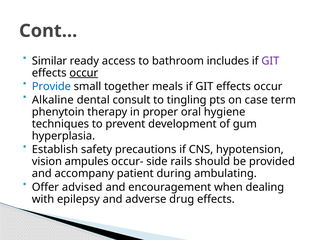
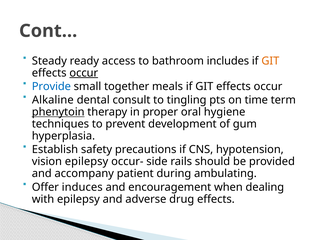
Similar: Similar -> Steady (49, 61)
GIT colour: purple -> orange (270, 61)
case: case -> time (256, 100)
phenytoin underline: none -> present (58, 112)
vision ampules: ampules -> epilepsy (87, 161)
advised: advised -> induces (82, 187)
